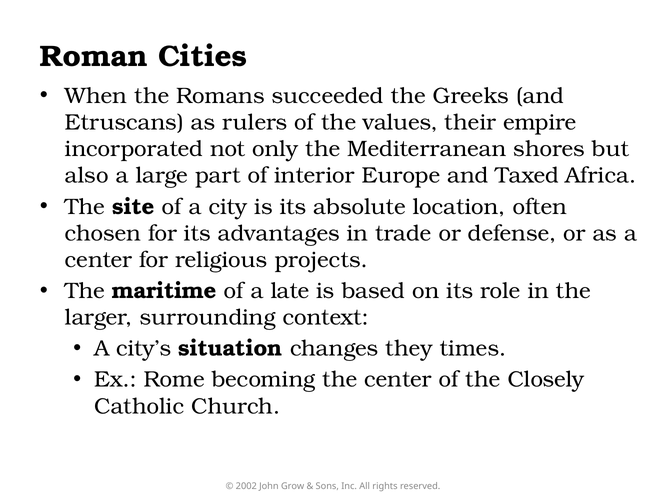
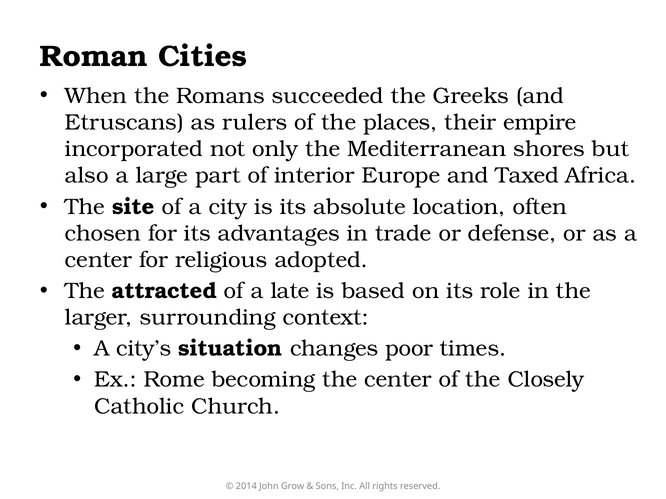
values: values -> places (400, 123)
projects: projects -> adopted (321, 260)
maritime: maritime -> attracted (164, 291)
they: they -> poor (409, 349)
2002: 2002 -> 2014 (246, 487)
